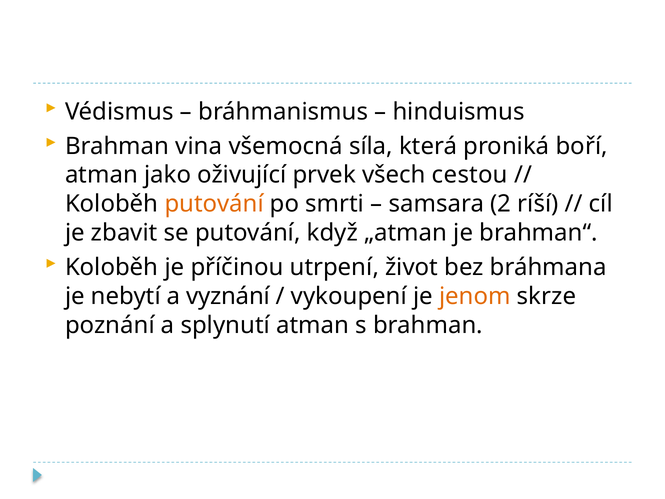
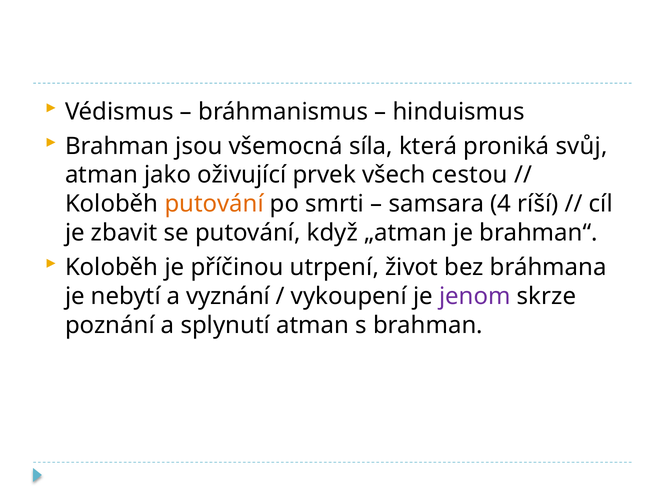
vina: vina -> jsou (199, 146)
boří: boří -> svůj (582, 146)
2: 2 -> 4 (501, 204)
jenom colour: orange -> purple (475, 296)
